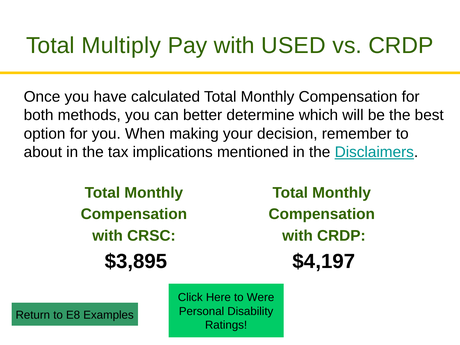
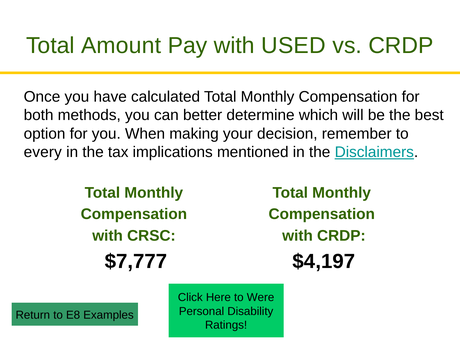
Multiply: Multiply -> Amount (121, 46)
about: about -> every (43, 152)
$3,895: $3,895 -> $7,777 (136, 262)
